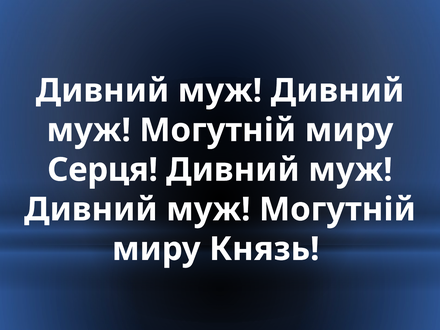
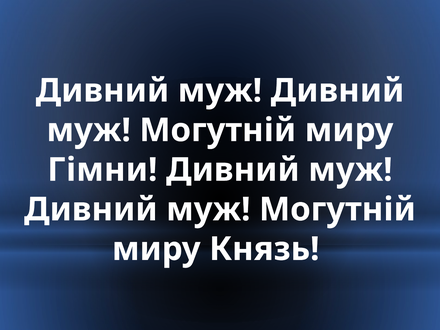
Серця: Серця -> Гімни (102, 170)
